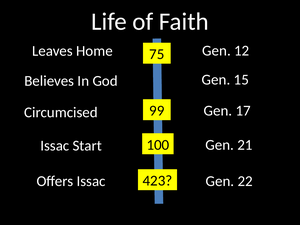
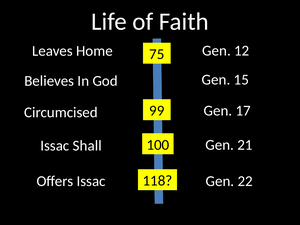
Start: Start -> Shall (87, 146)
423: 423 -> 118 (157, 181)
